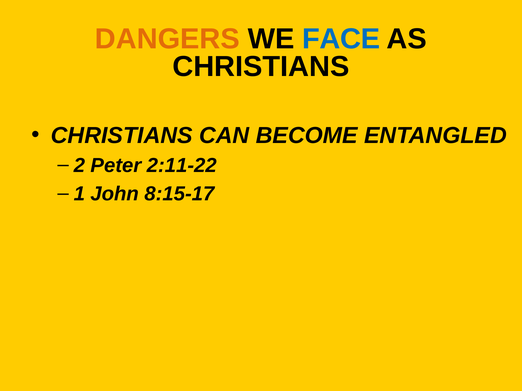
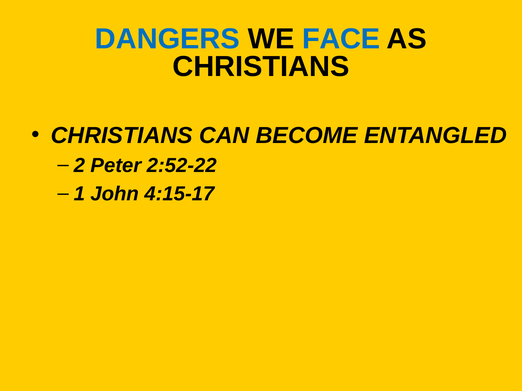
DANGERS colour: orange -> blue (167, 39)
2:11-22: 2:11-22 -> 2:52-22 (182, 166)
8:15-17: 8:15-17 -> 4:15-17 (180, 194)
